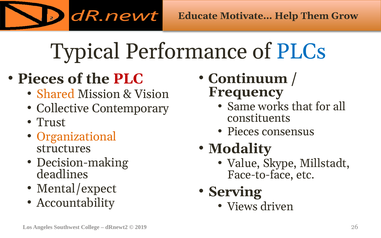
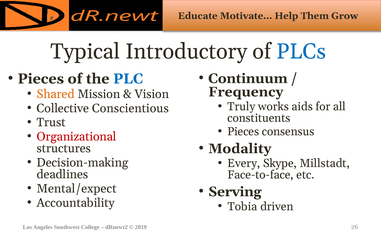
Performance: Performance -> Introductory (186, 52)
PLC colour: red -> blue (128, 79)
Same: Same -> Truly (241, 107)
that: that -> aids (302, 107)
Contemporary: Contemporary -> Conscientious (130, 108)
Organizational colour: orange -> red (77, 137)
Value: Value -> Every (244, 163)
Views: Views -> Tobia (242, 207)
